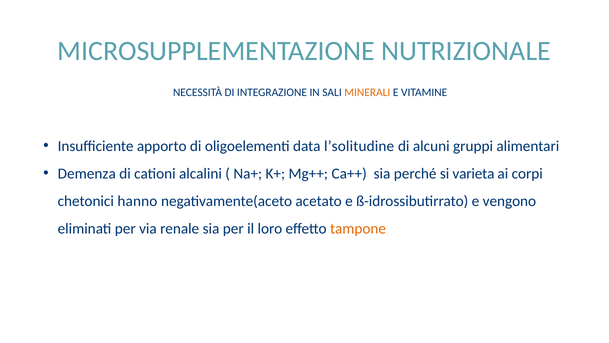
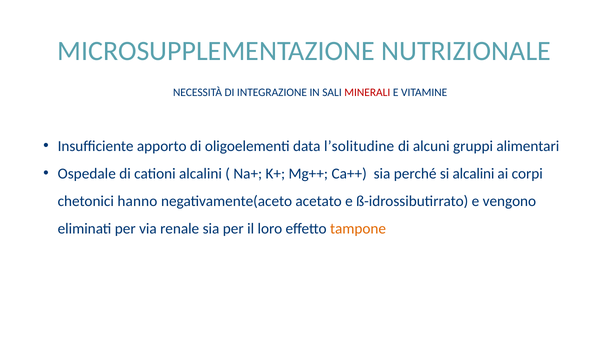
MINERALI colour: orange -> red (367, 93)
Demenza: Demenza -> Ospedale (87, 174)
si varieta: varieta -> alcalini (473, 174)
